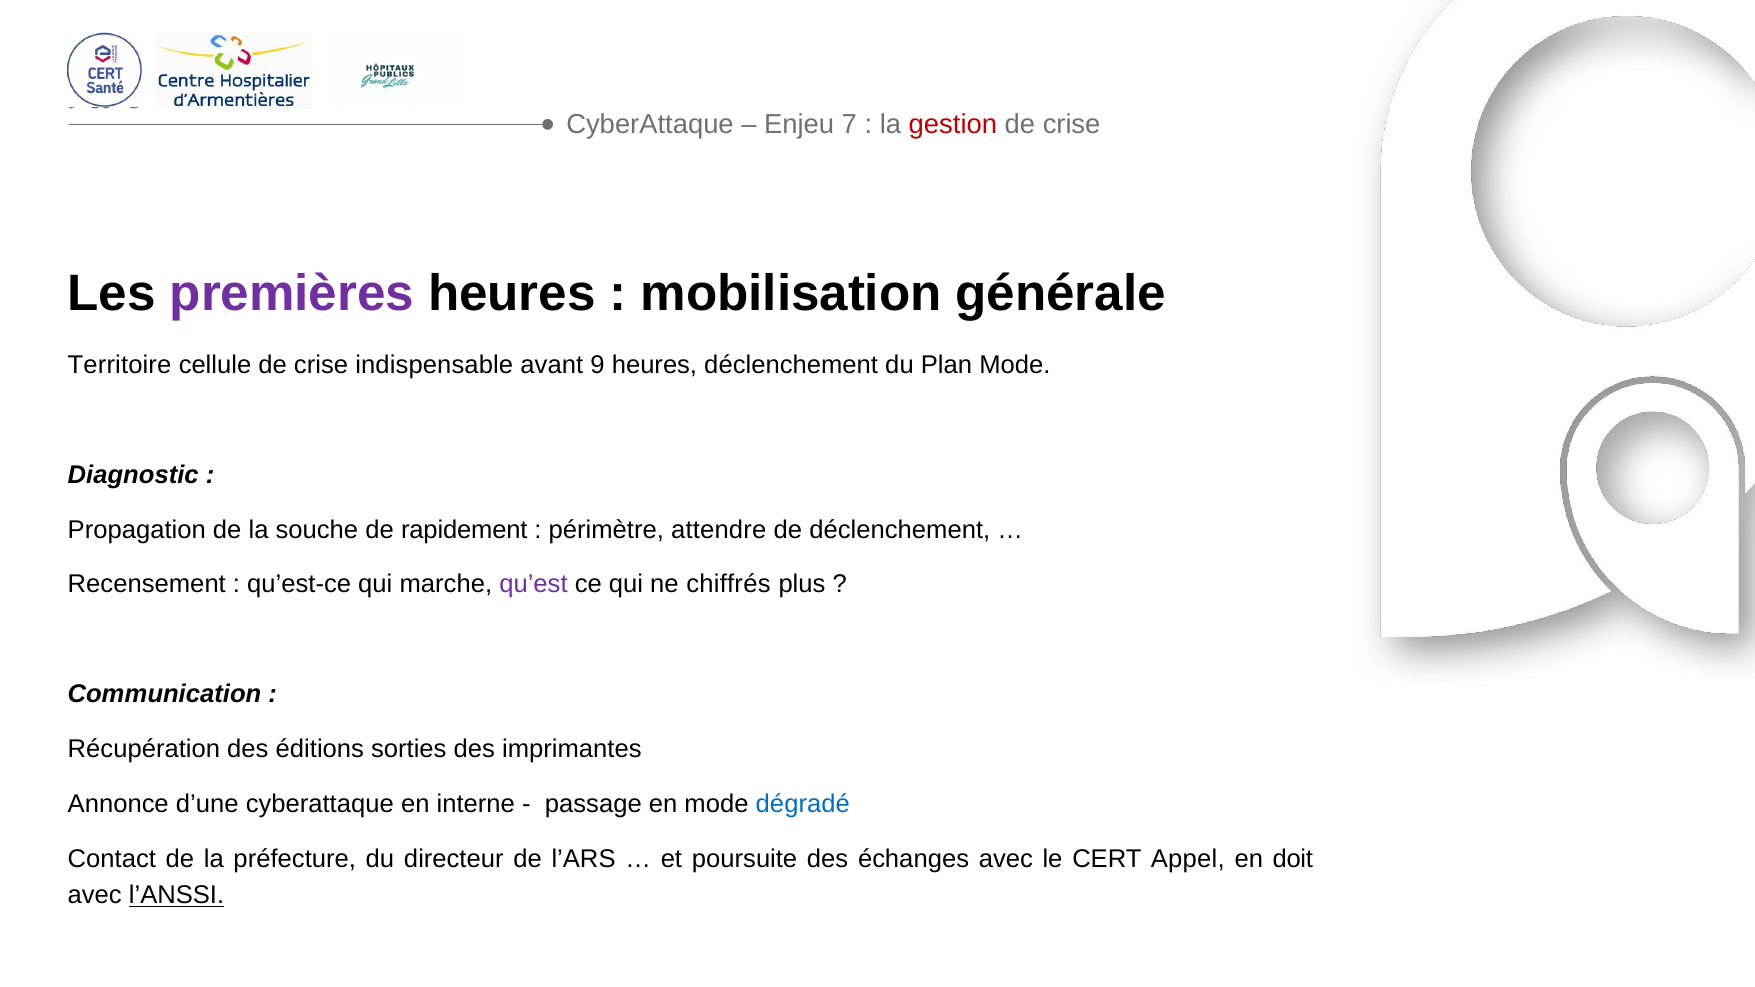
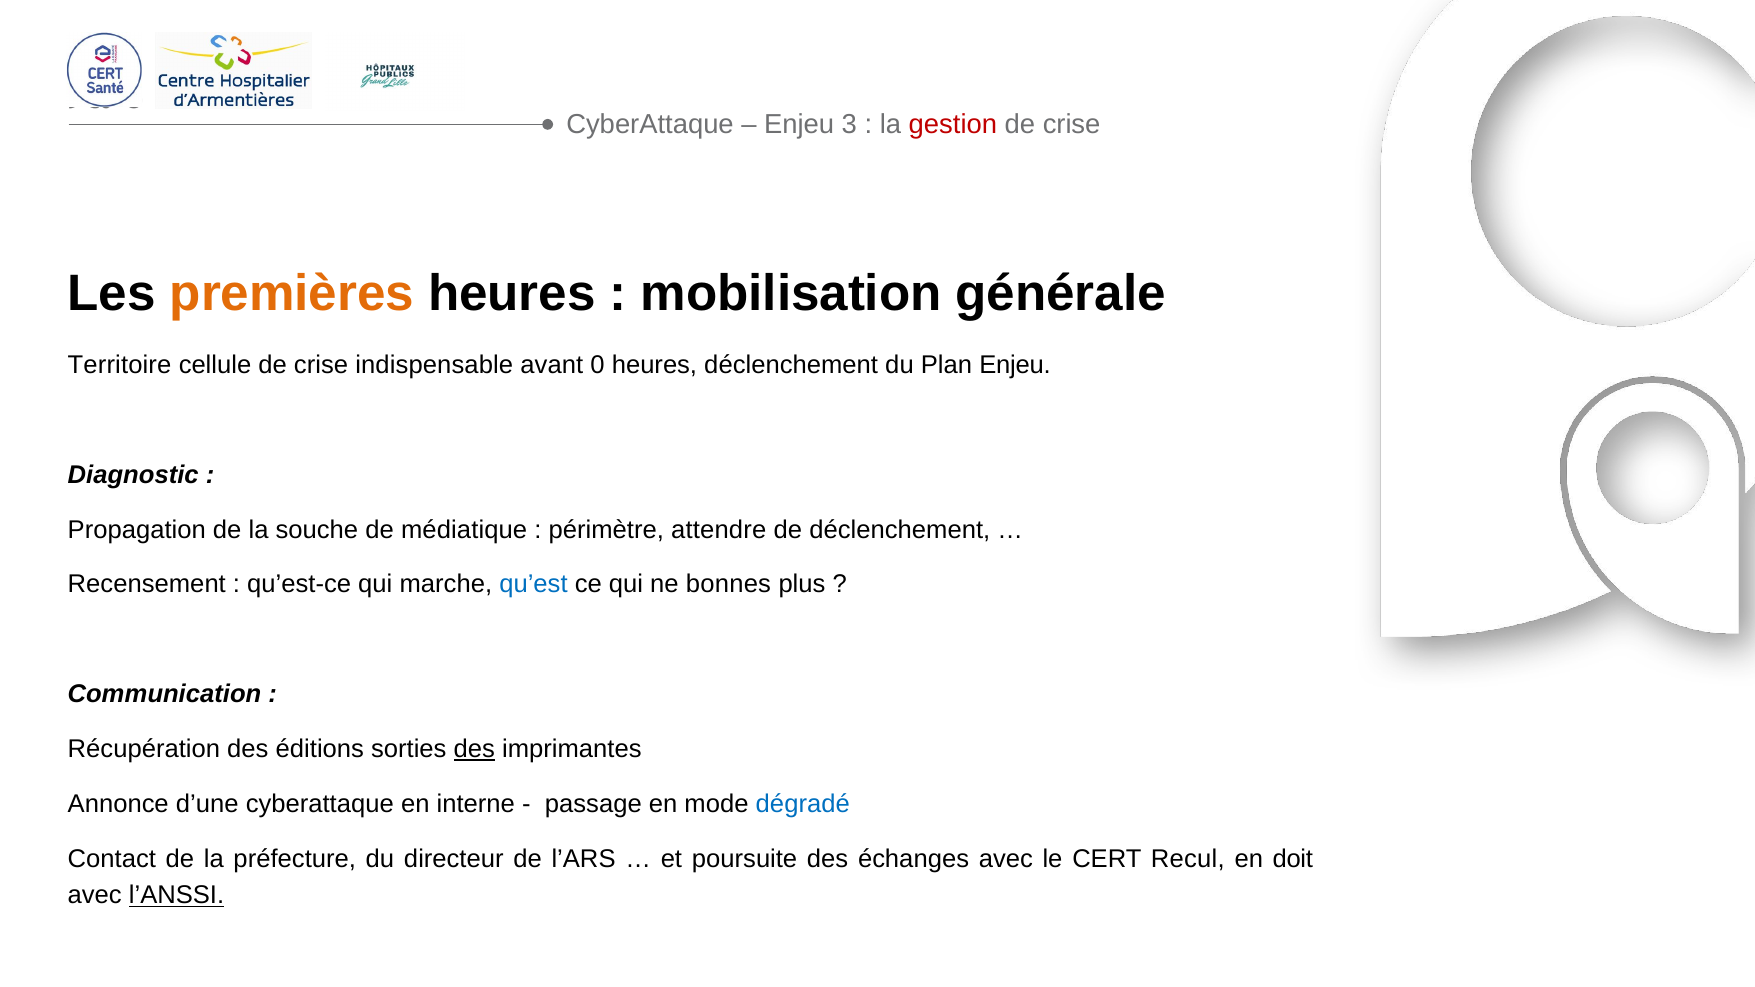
7: 7 -> 3 (849, 124)
premières colour: purple -> orange (292, 293)
9: 9 -> 0 (597, 365)
Plan Mode: Mode -> Enjeu (1015, 365)
rapidement: rapidement -> médiatique (464, 530)
qu’est colour: purple -> blue (533, 585)
chiffrés: chiffrés -> bonnes (728, 585)
des underline: none -> present (474, 749)
Appel: Appel -> Recul (1188, 859)
